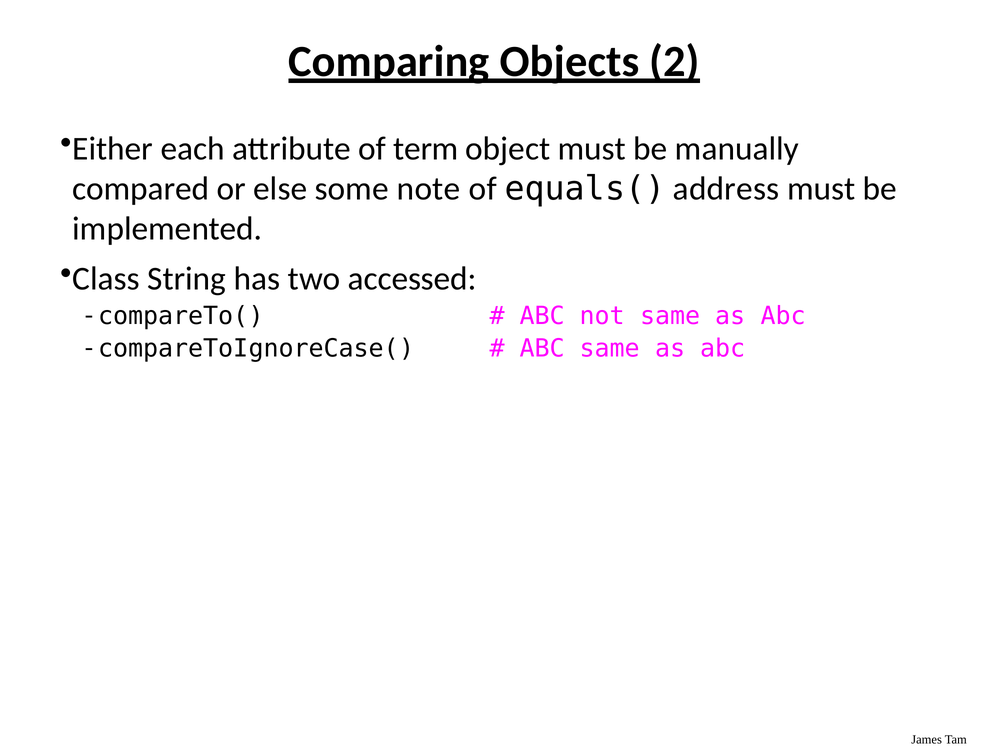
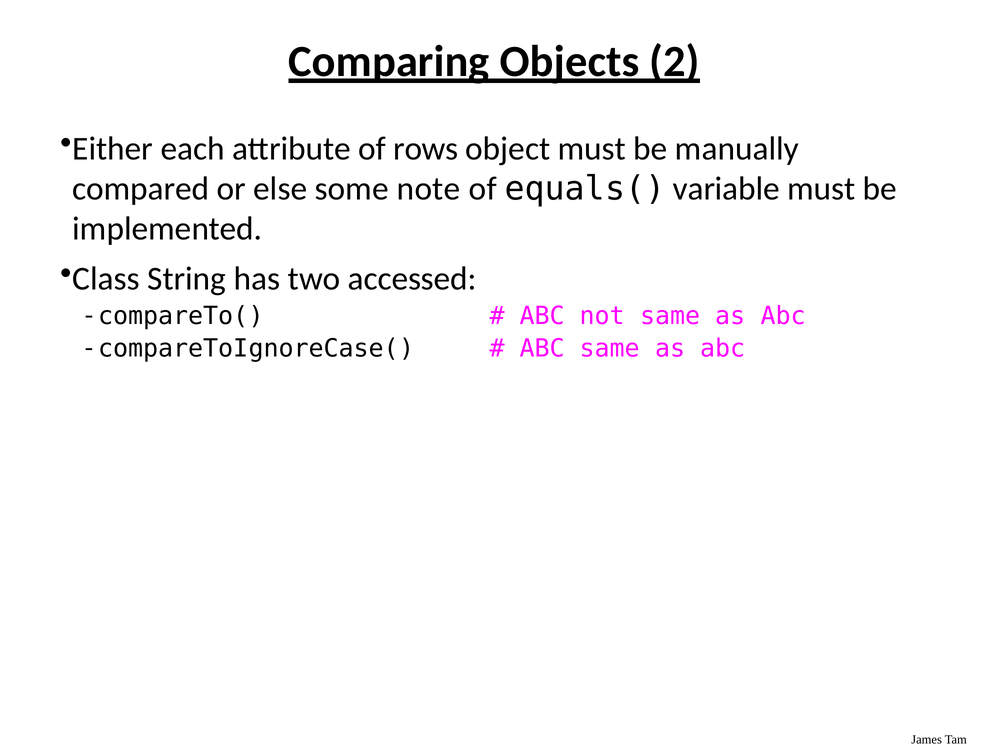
term: term -> rows (426, 149)
address: address -> variable (726, 189)
